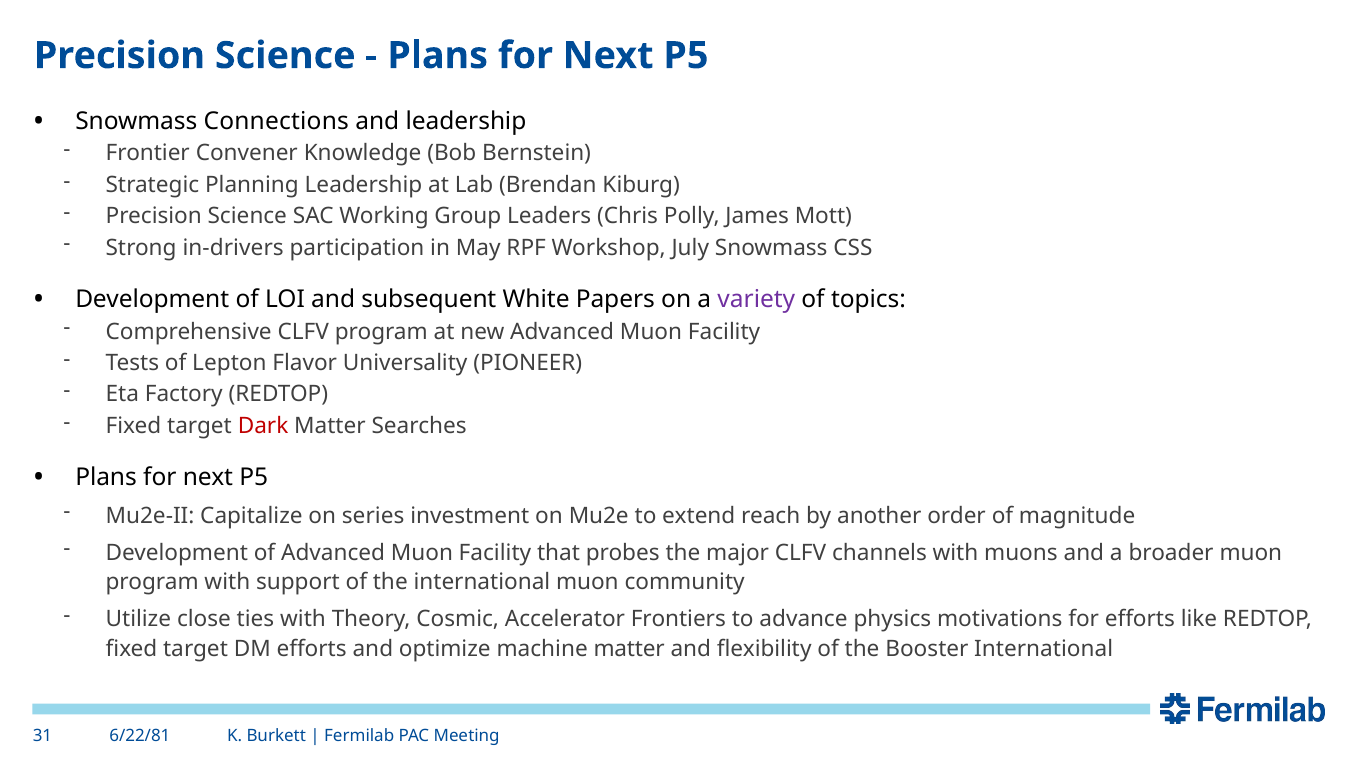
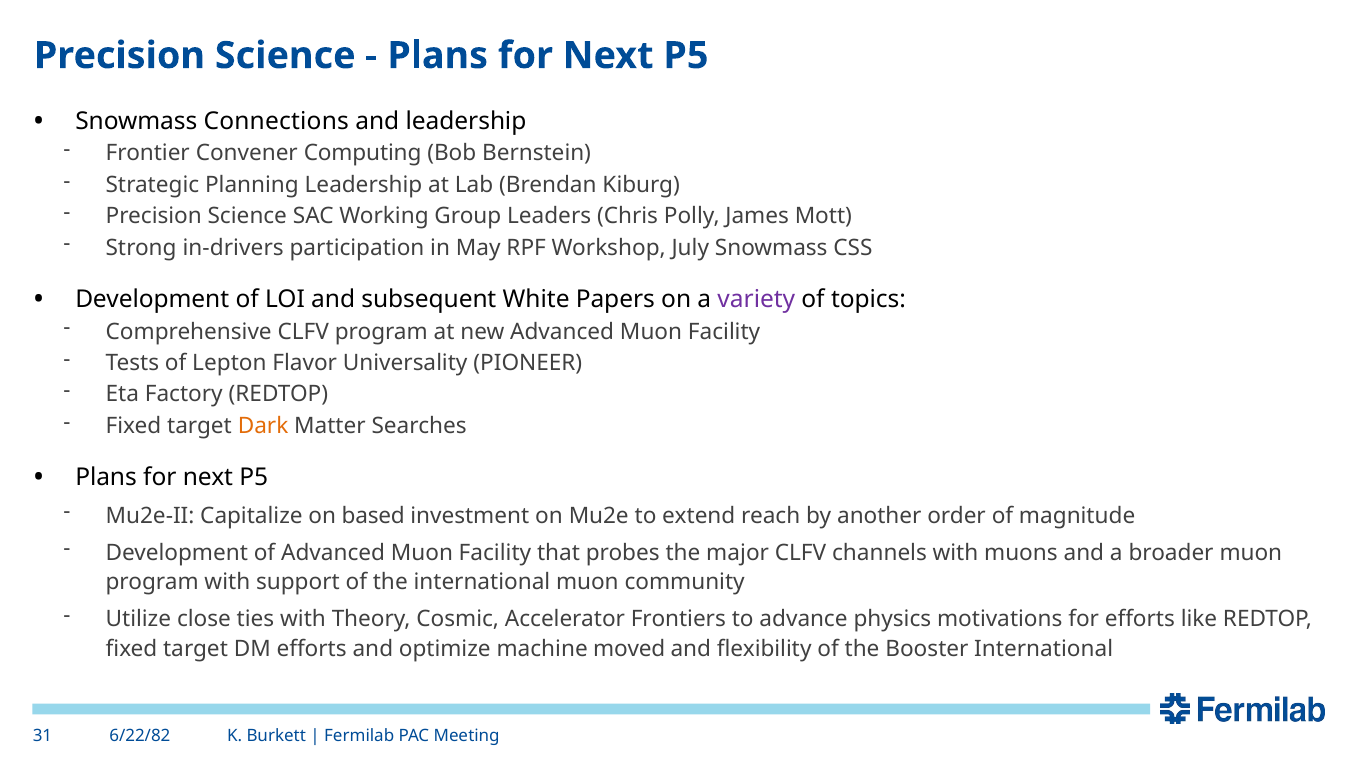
Knowledge: Knowledge -> Computing (363, 153)
Dark colour: red -> orange (263, 426)
series: series -> based (373, 515)
machine matter: matter -> moved (629, 649)
6/22/81: 6/22/81 -> 6/22/82 (140, 735)
